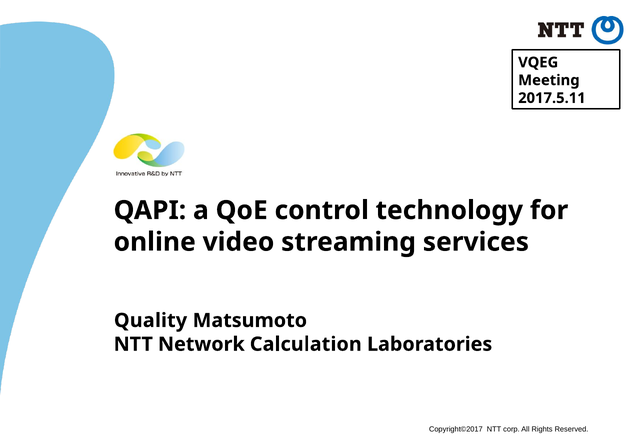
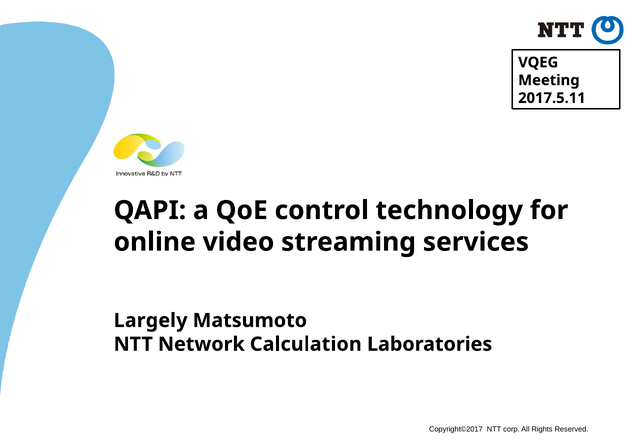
Quality: Quality -> Largely (151, 320)
